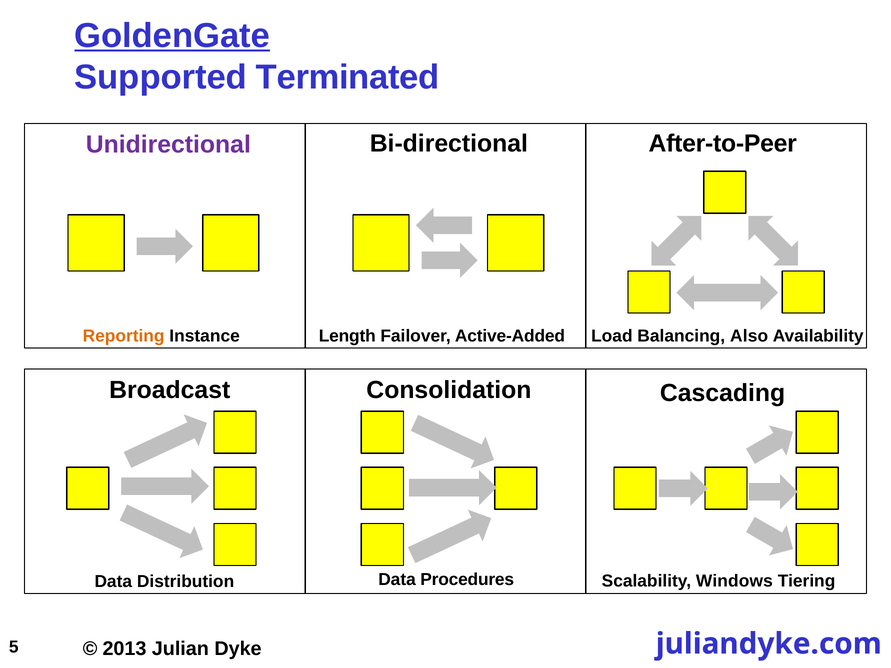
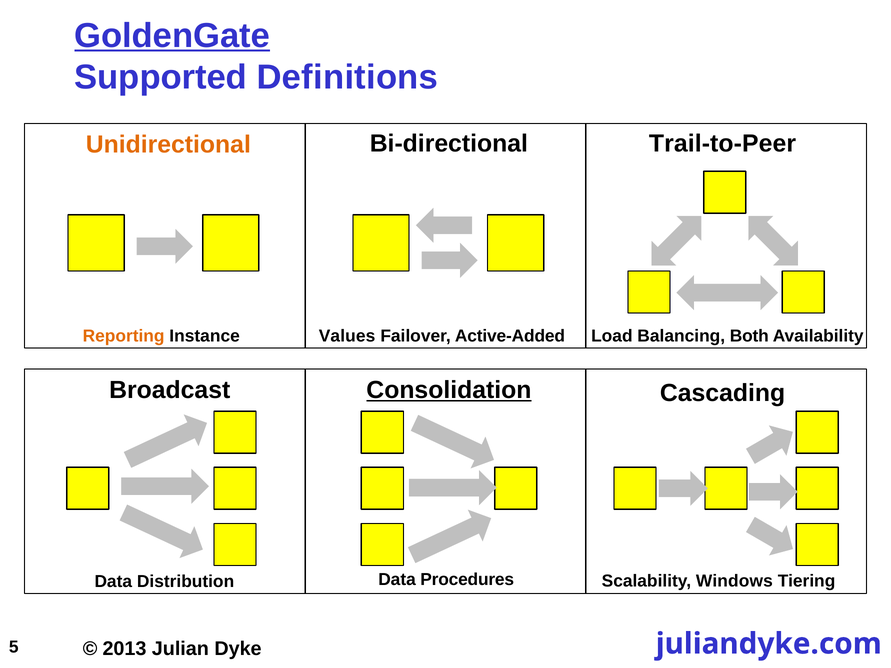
Terminated: Terminated -> Definitions (347, 77)
Unidirectional colour: purple -> orange (168, 145)
After-to-Peer: After-to-Peer -> Trail-to-Peer (723, 144)
Length: Length -> Values (347, 336)
Also: Also -> Both (749, 336)
Consolidation underline: none -> present (449, 390)
